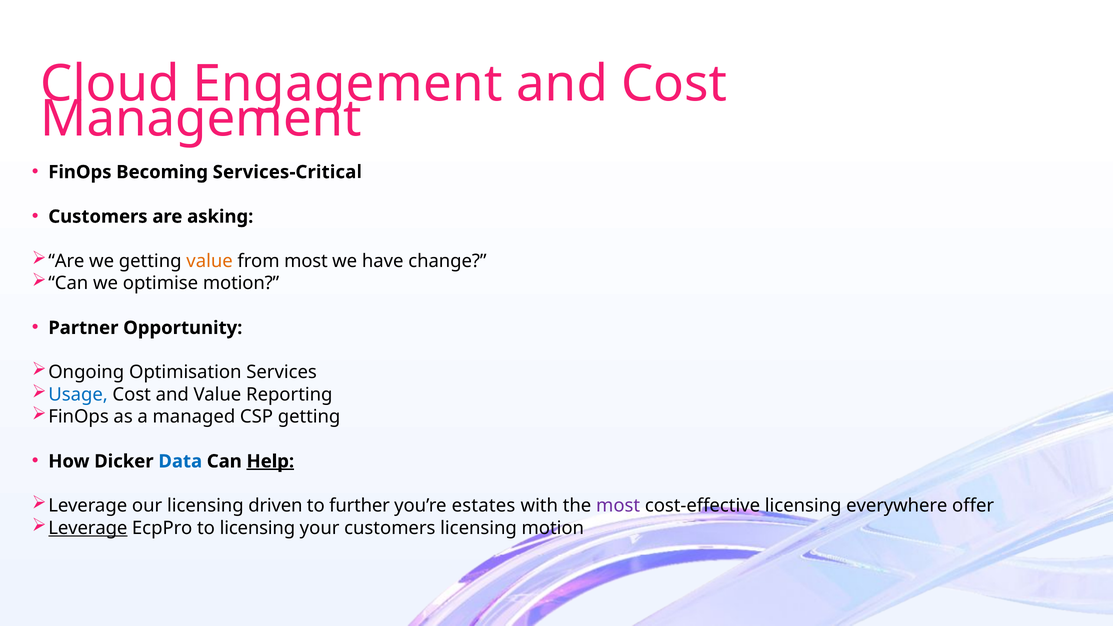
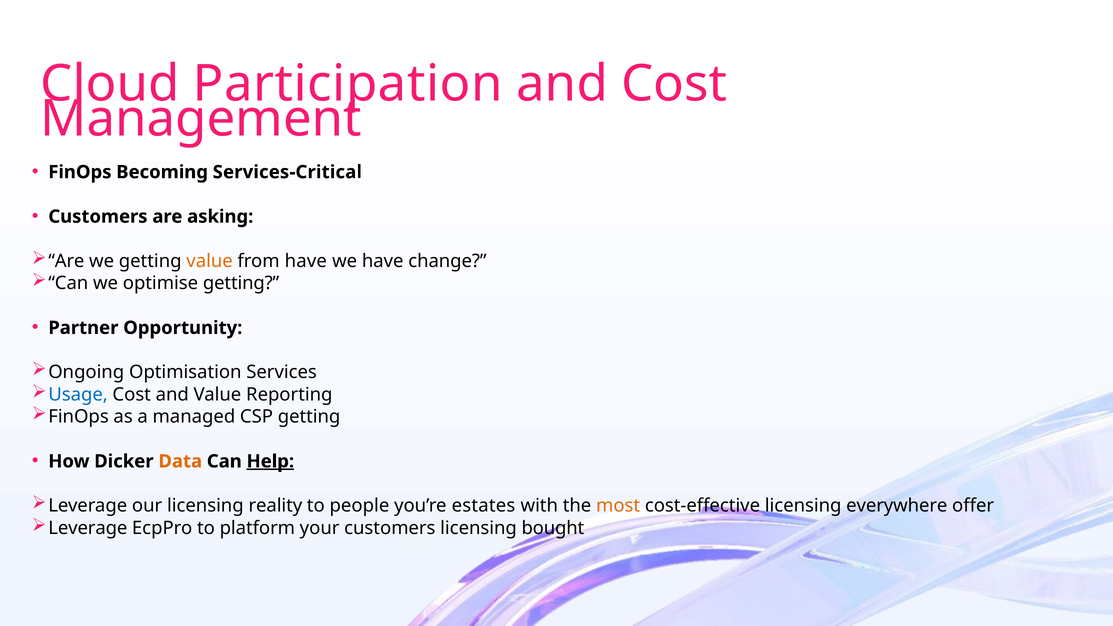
Engagement: Engagement -> Participation (348, 84)
from most: most -> have (306, 261)
optimise motion: motion -> getting (241, 283)
Data colour: blue -> orange (180, 461)
driven: driven -> reality (275, 506)
further: further -> people (359, 506)
most colour: purple -> orange (618, 506)
Leverage underline: present -> none (88, 528)
to licensing: licensing -> platform (257, 528)
licensing motion: motion -> bought (553, 528)
